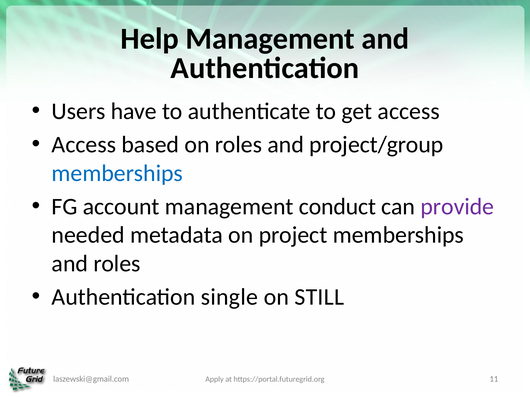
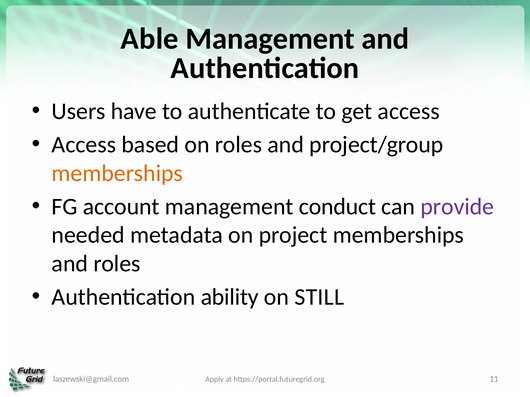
Help: Help -> Able (150, 39)
memberships colour: blue -> orange (117, 173)
single: single -> ability (230, 297)
